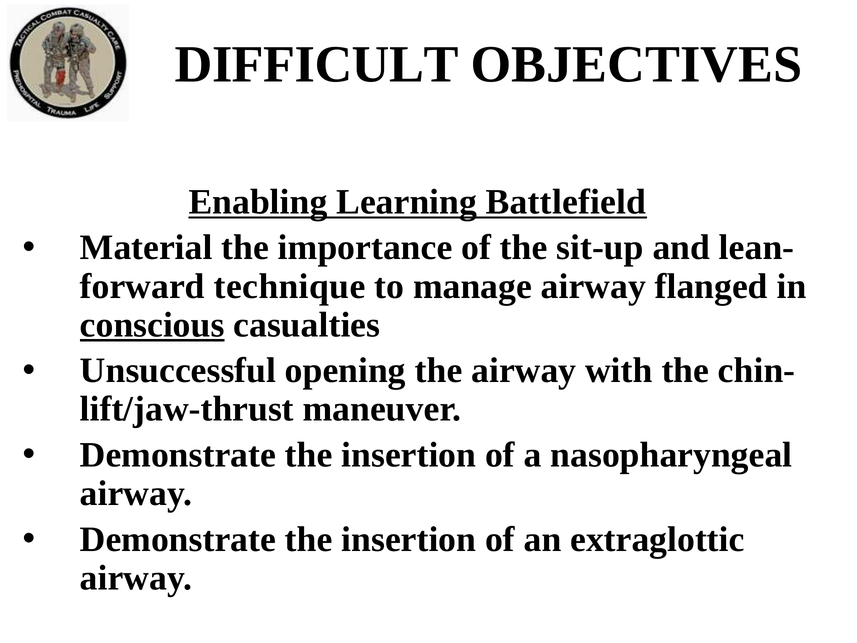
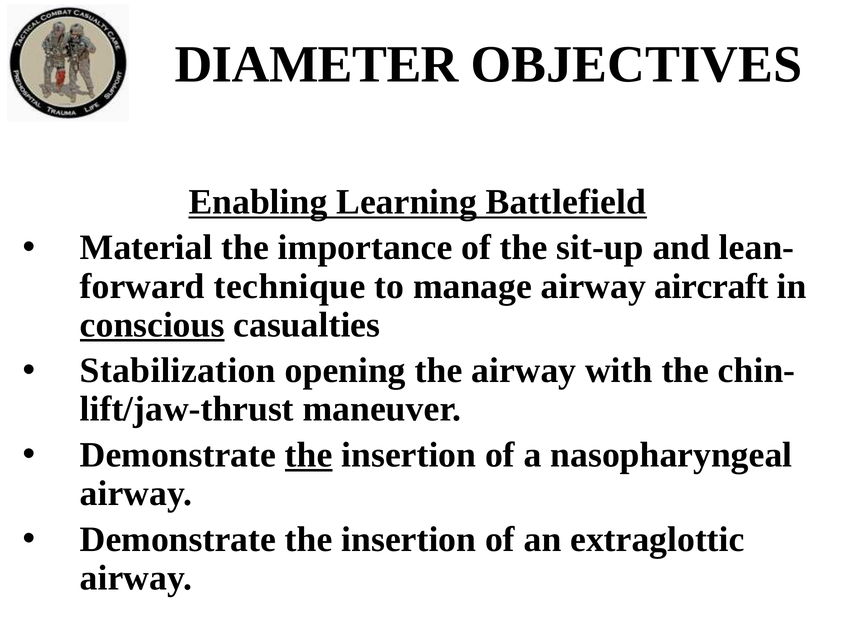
DIFFICULT: DIFFICULT -> DIAMETER (317, 64)
flanged: flanged -> aircraft (711, 286)
Unsuccessful: Unsuccessful -> Stabilization (178, 370)
the underline: none -> present (309, 455)
